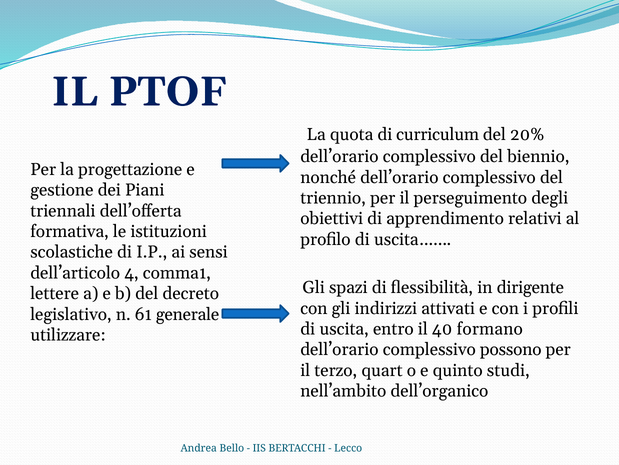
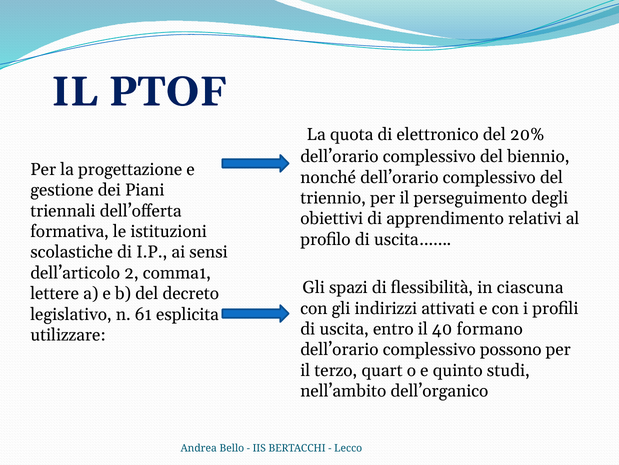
curriculum: curriculum -> elettronico (438, 134)
4: 4 -> 2 (131, 273)
dirigente: dirigente -> ciascuna (530, 287)
generale: generale -> esplicita (188, 314)
